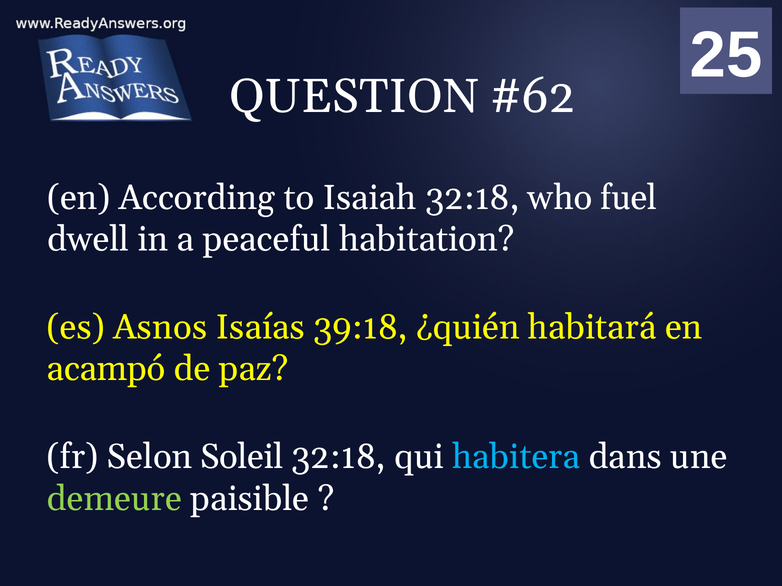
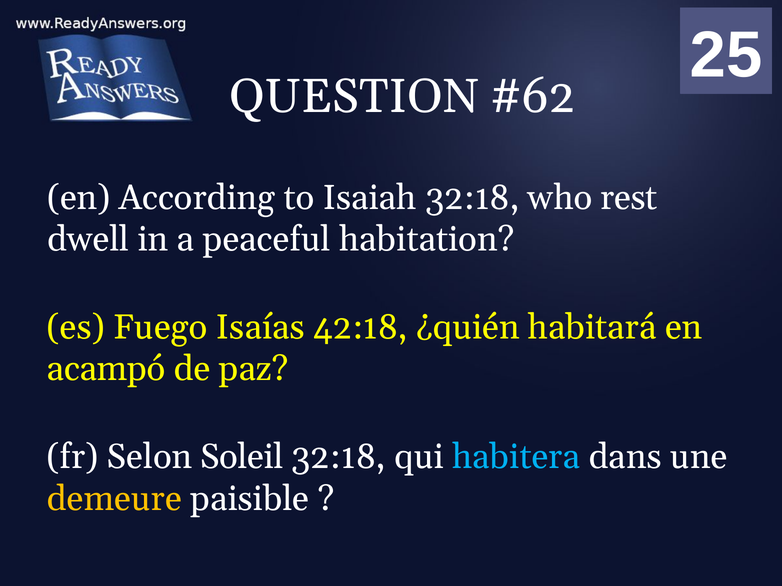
fuel: fuel -> rest (629, 198)
Asnos: Asnos -> Fuego (160, 327)
39:18: 39:18 -> 42:18 (360, 327)
demeure colour: light green -> yellow (114, 499)
